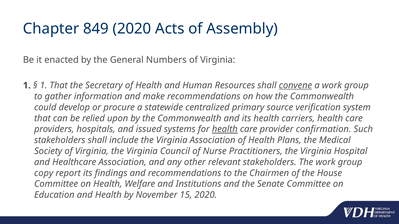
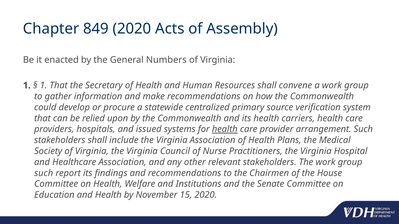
convene underline: present -> none (295, 86)
confirmation: confirmation -> arrangement (324, 129)
copy: copy -> such (44, 173)
